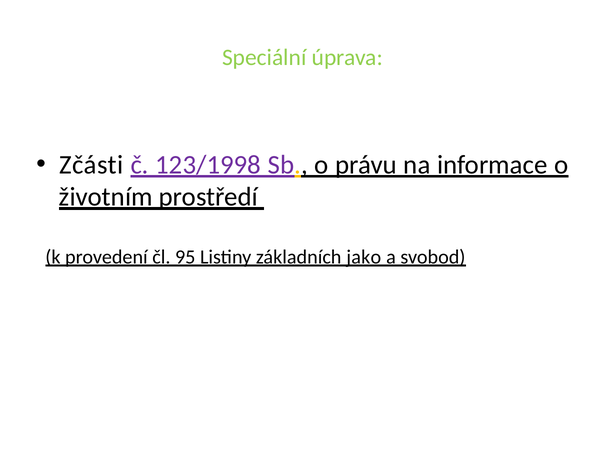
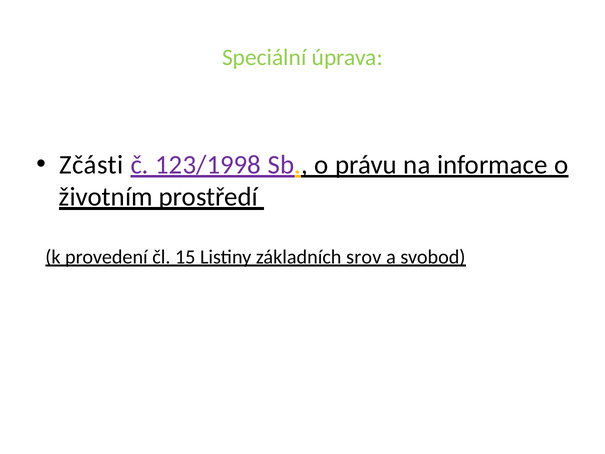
95: 95 -> 15 (185, 257)
jako: jako -> srov (364, 257)
